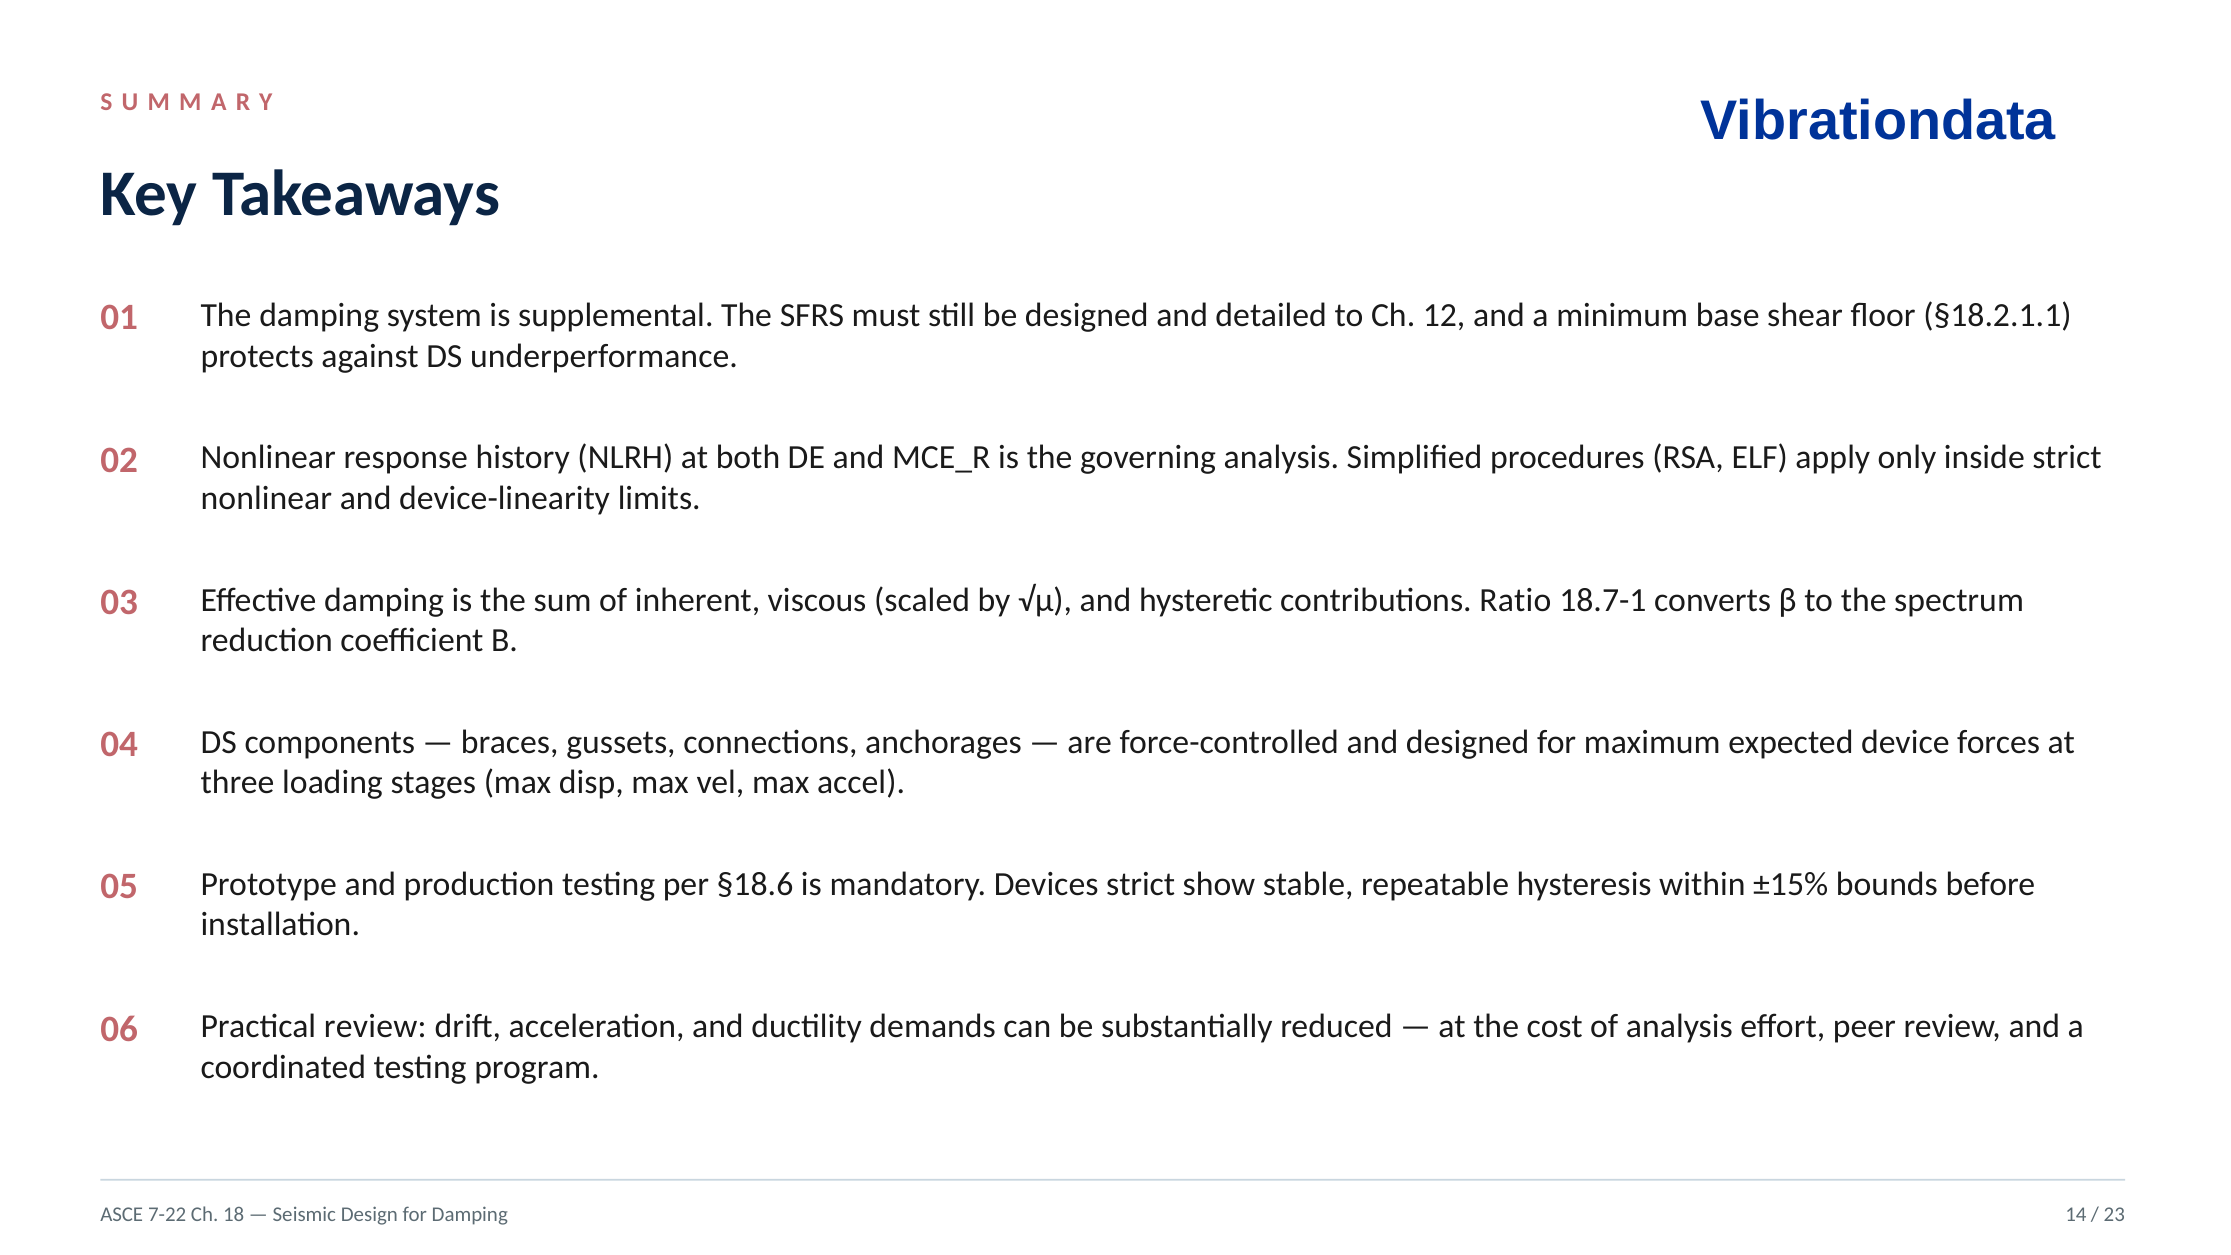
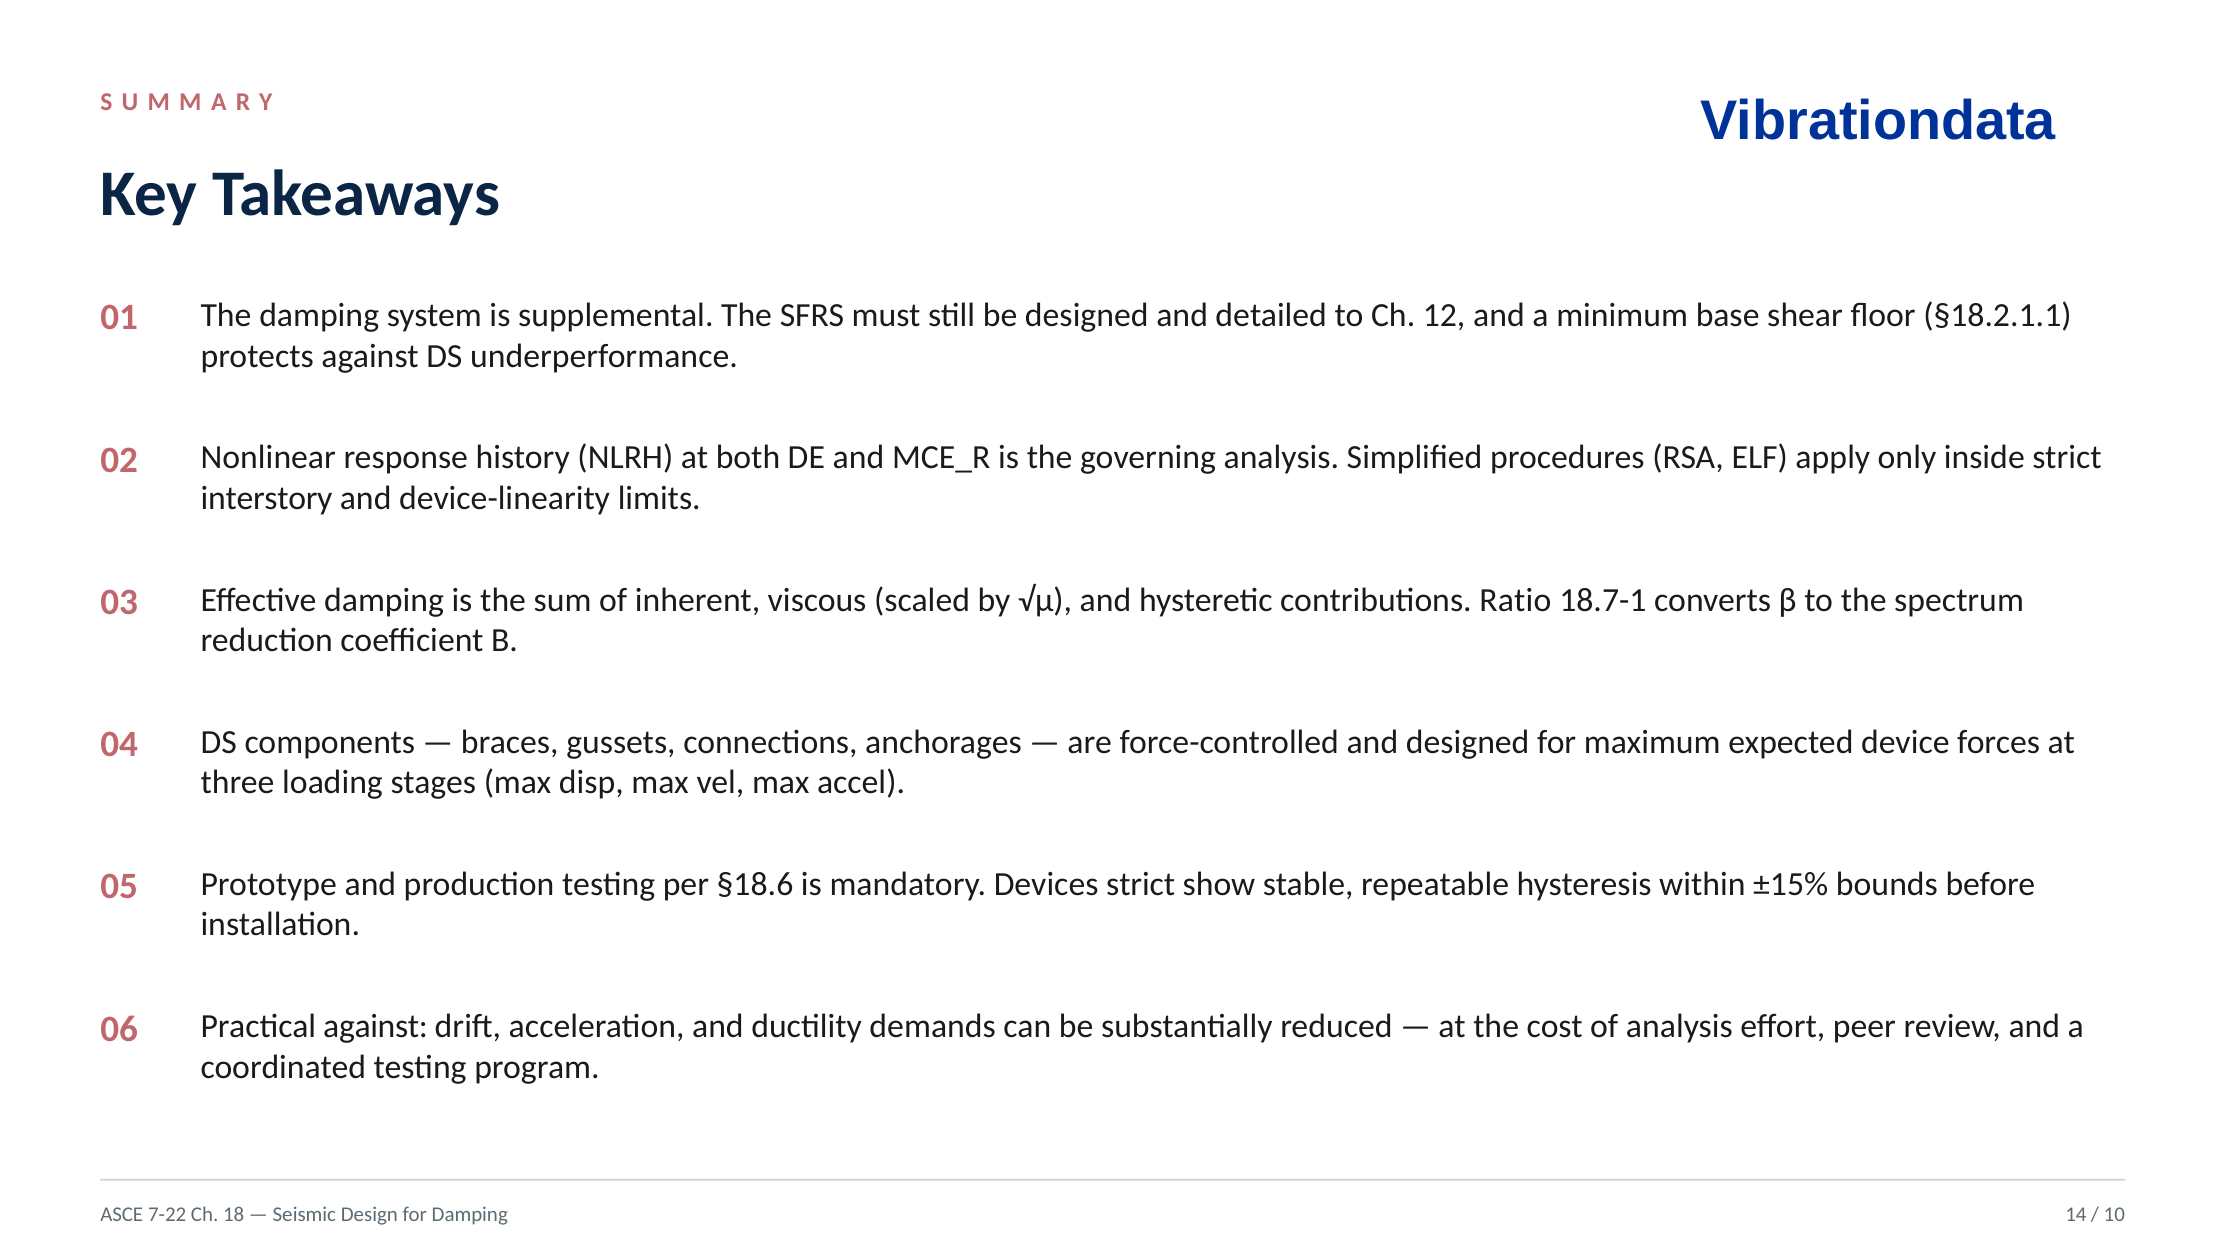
nonlinear: nonlinear -> interstory (267, 498)
Practical review: review -> against (376, 1027)
23: 23 -> 10 (2114, 1214)
